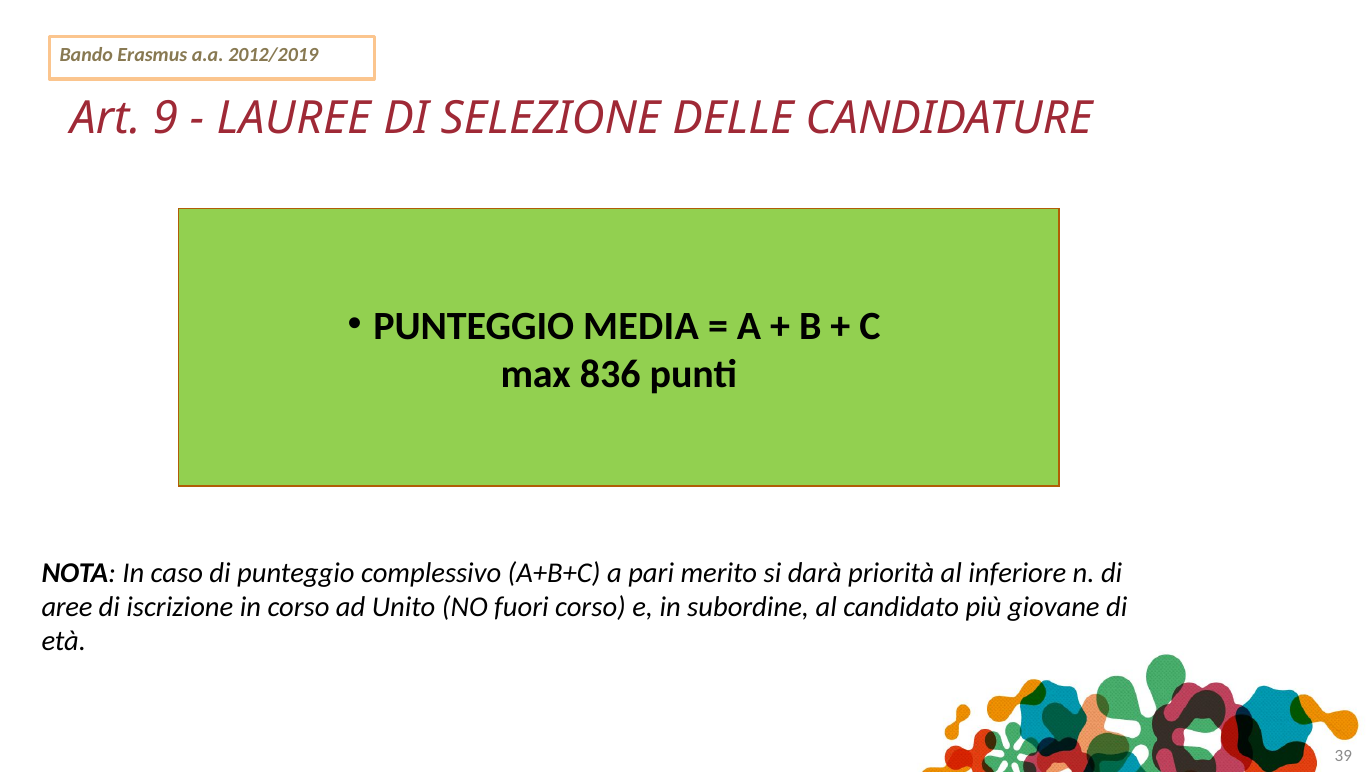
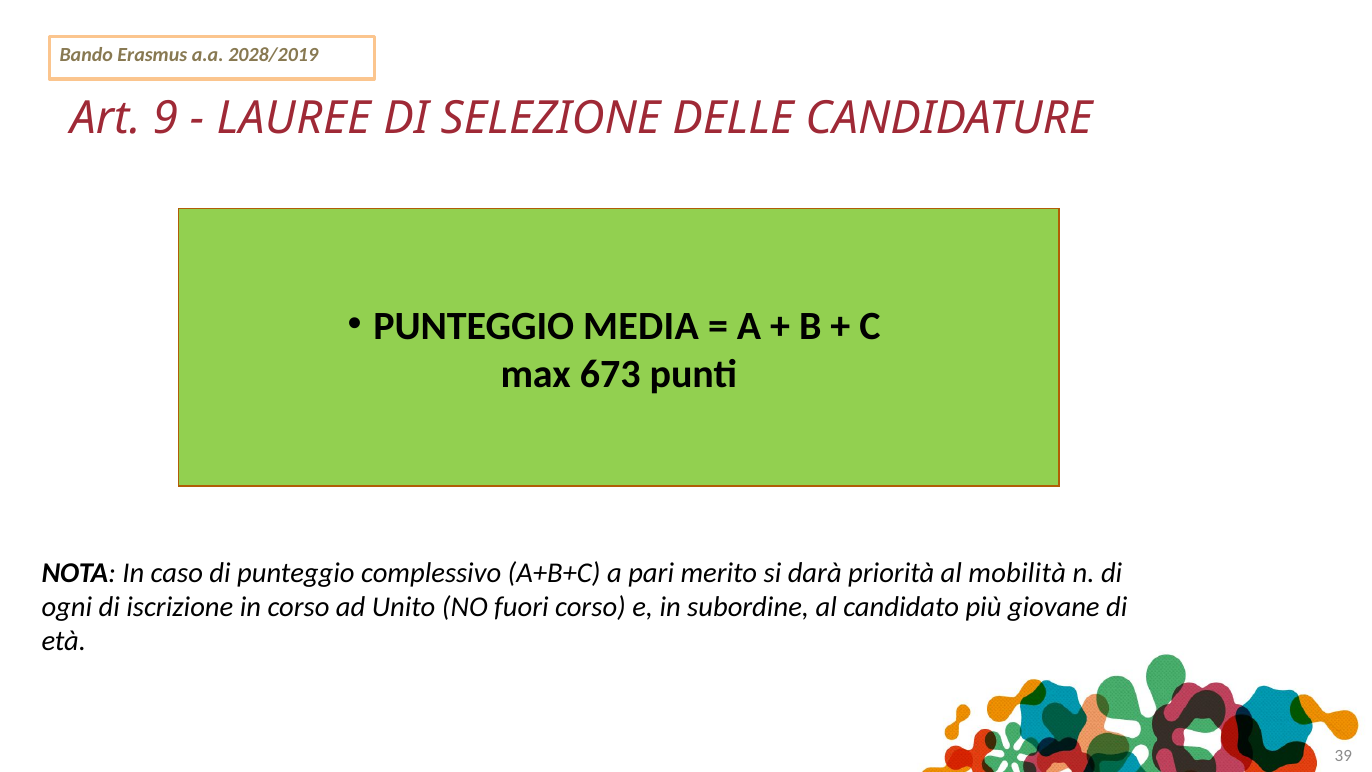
2012/2019: 2012/2019 -> 2028/2019 (273, 55)
836: 836 -> 673 (610, 374)
inferiore: inferiore -> mobilità (1017, 572)
aree: aree -> ogni (67, 607)
